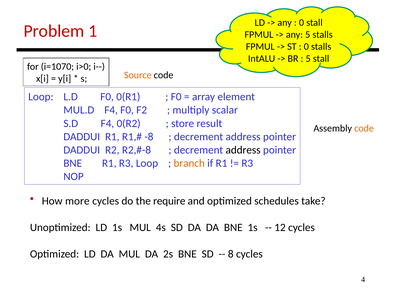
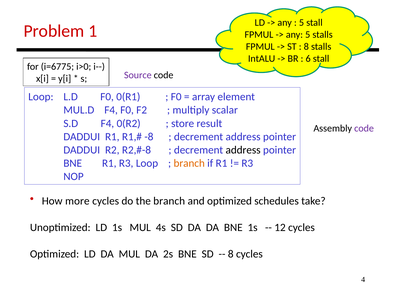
0: 0 -> 5 (301, 23)
0: 0 -> 8 (306, 47)
5: 5 -> 6 (308, 59)
i=1070: i=1070 -> i=6775 (57, 67)
Source colour: orange -> purple (138, 75)
code colour: orange -> purple (364, 128)
the require: require -> branch (169, 201)
